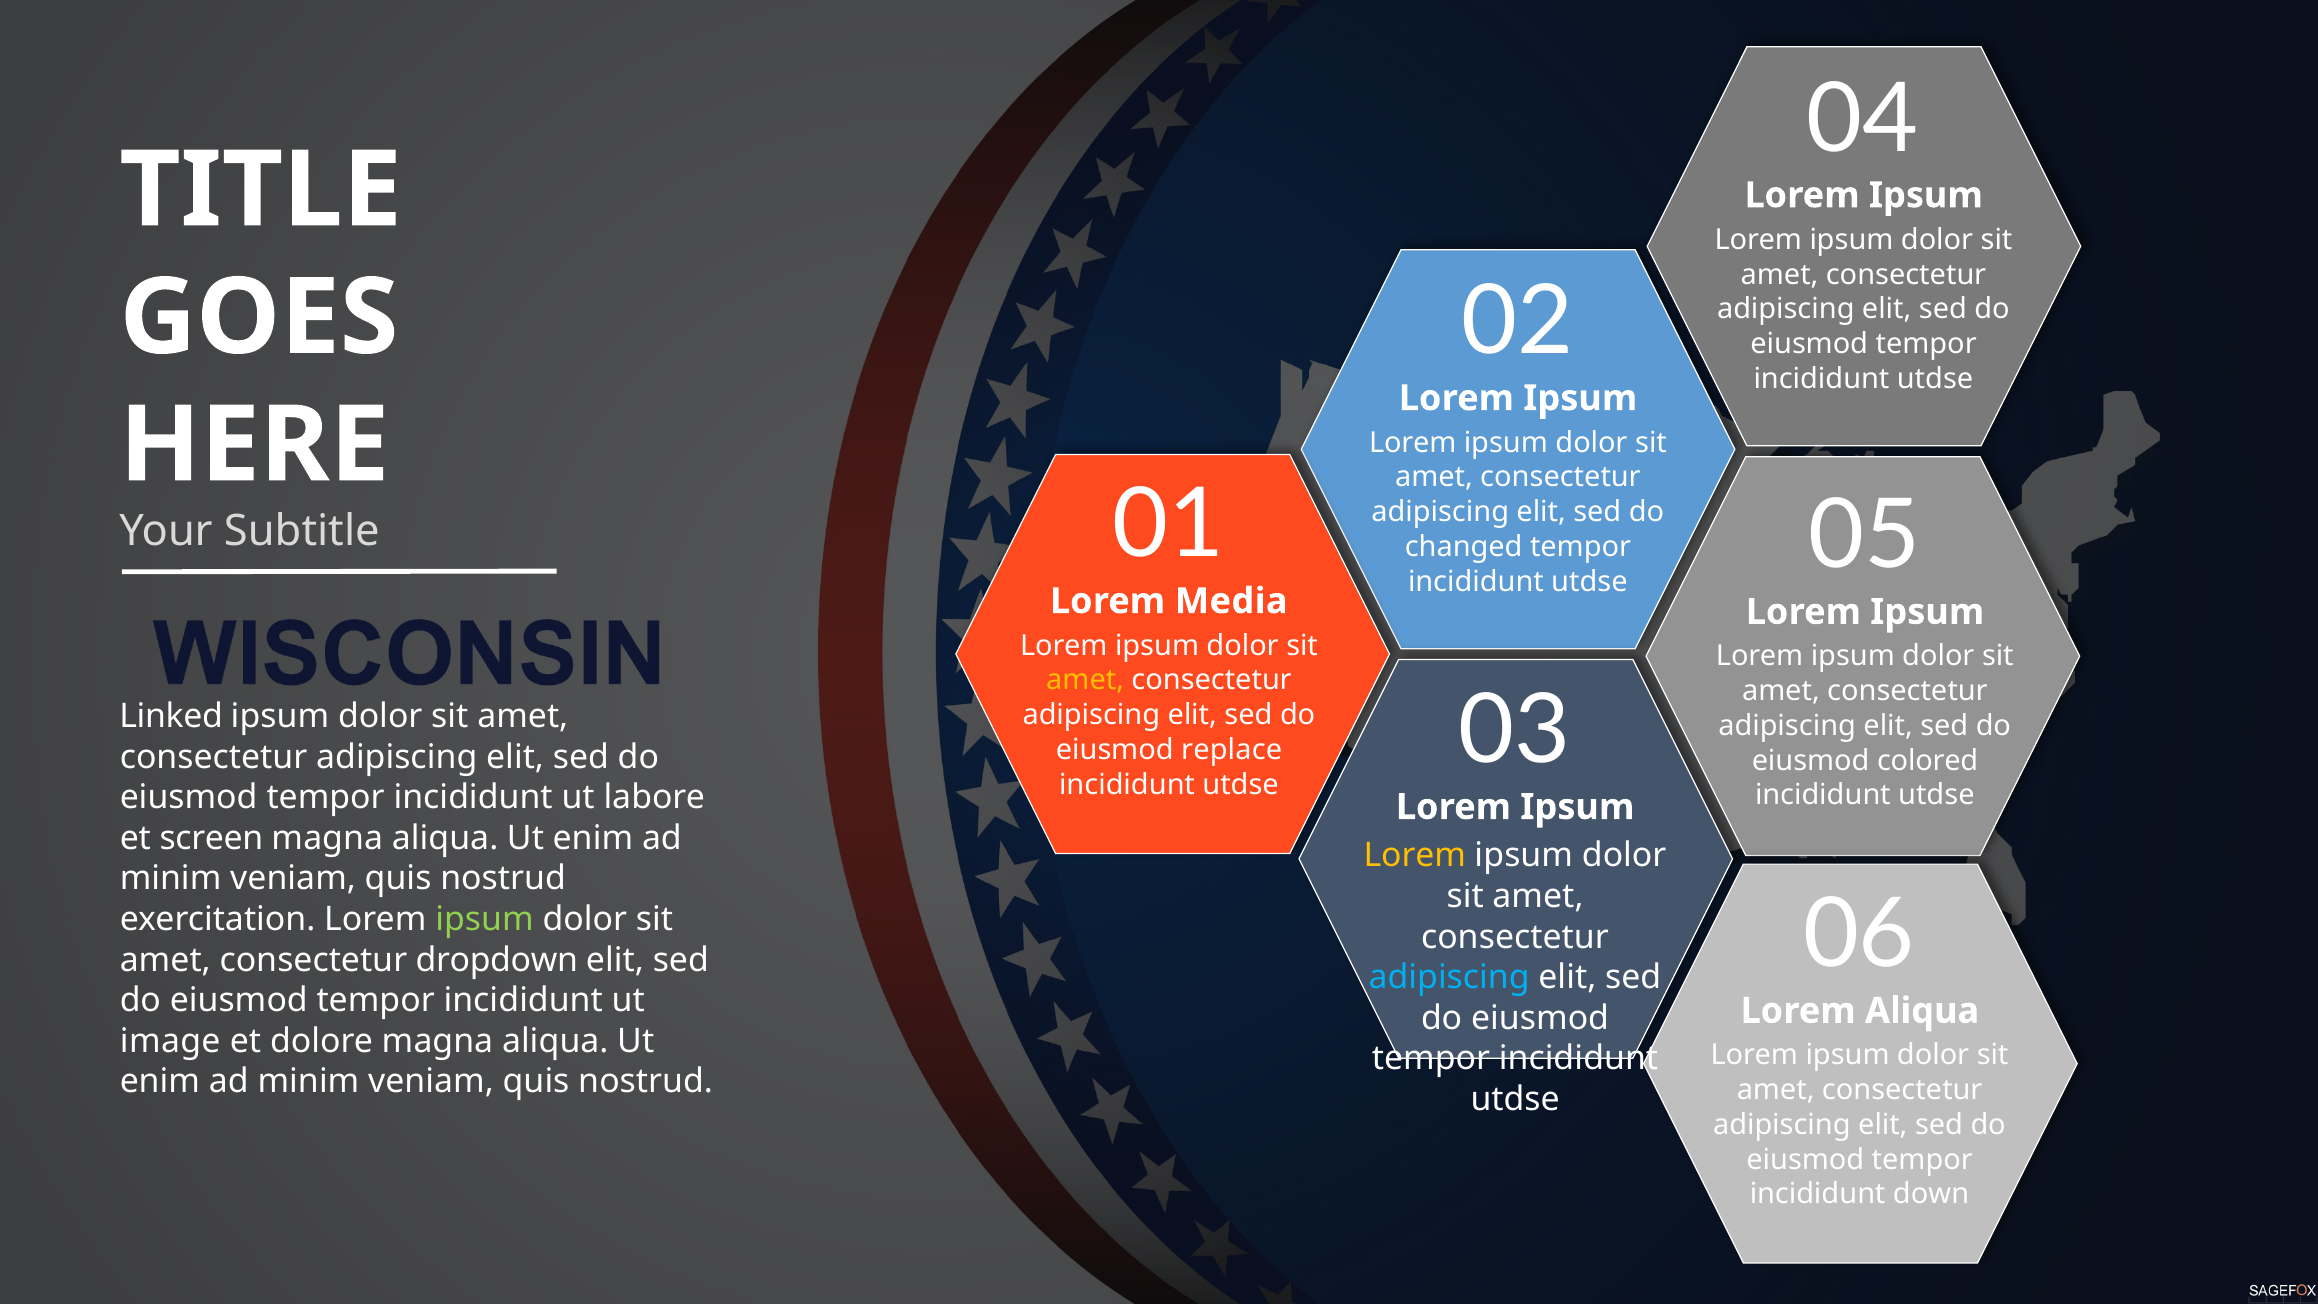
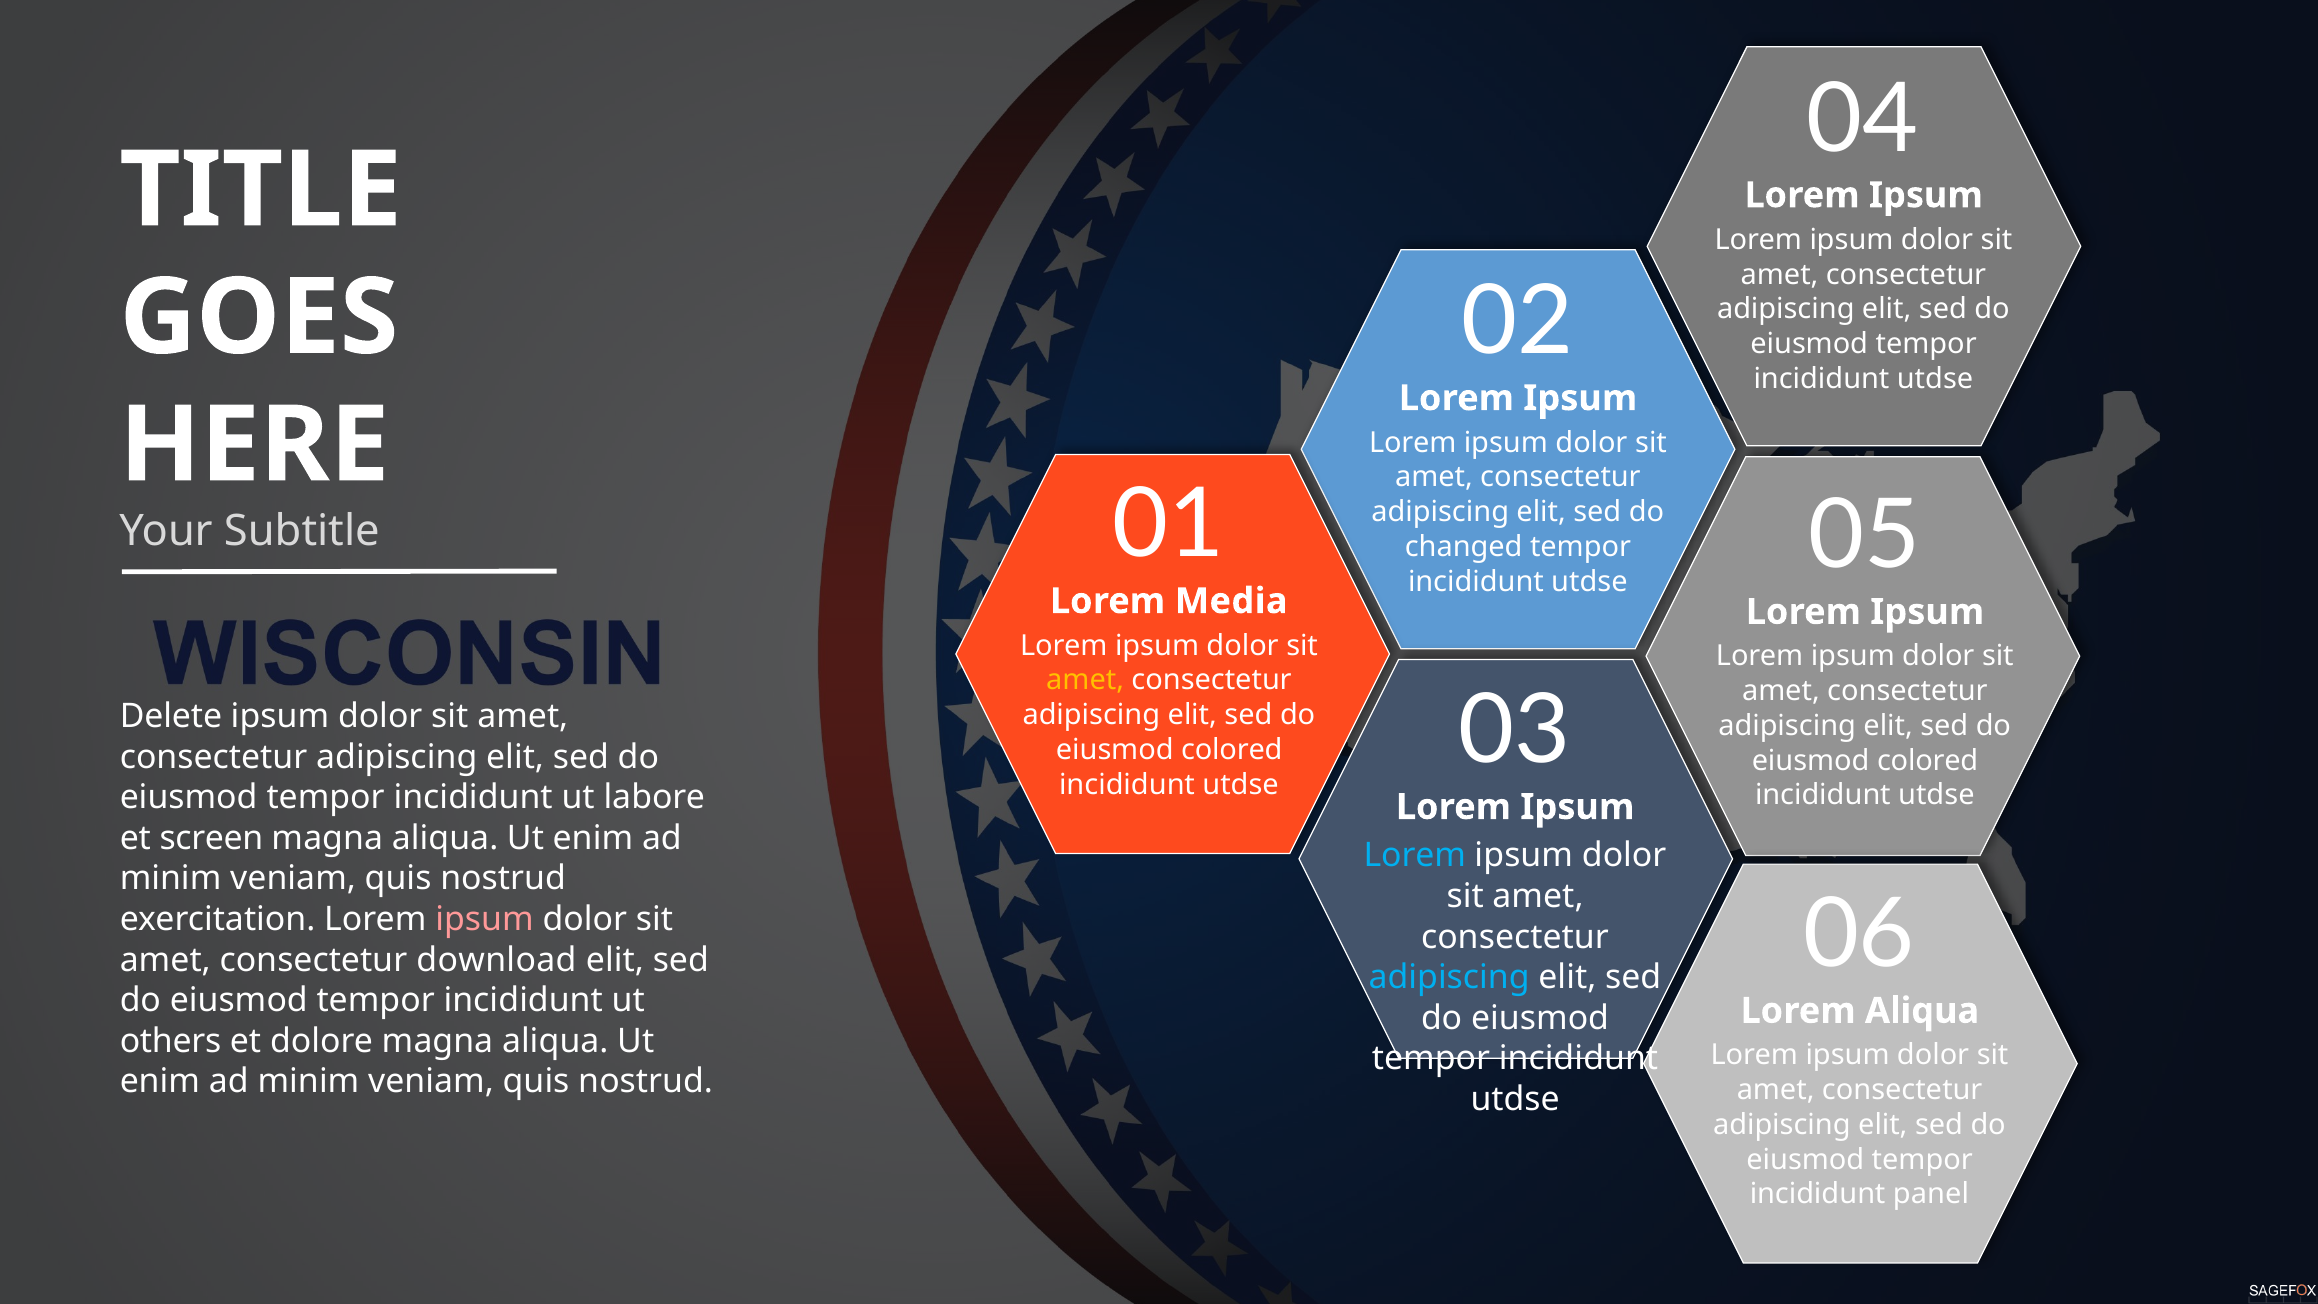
Linked: Linked -> Delete (171, 716)
replace: replace -> colored (1232, 750)
Lorem colour: yellow -> light blue (1415, 856)
ipsum colour: light green -> pink (485, 919)
dropdown: dropdown -> download (496, 960)
image: image -> others (171, 1041)
down: down -> panel (1931, 1194)
